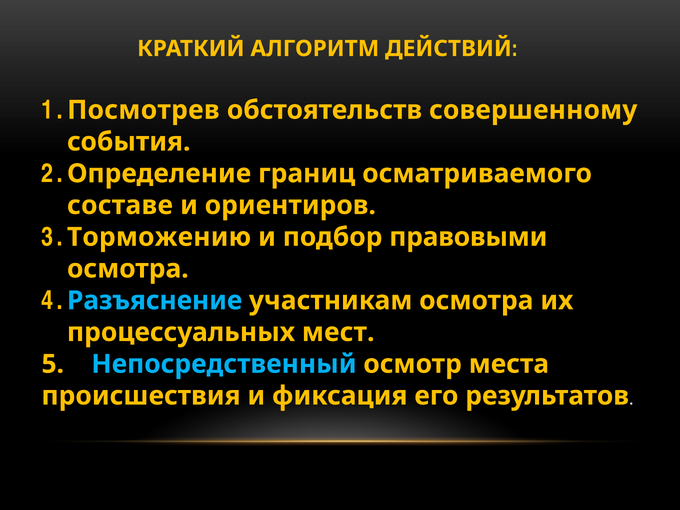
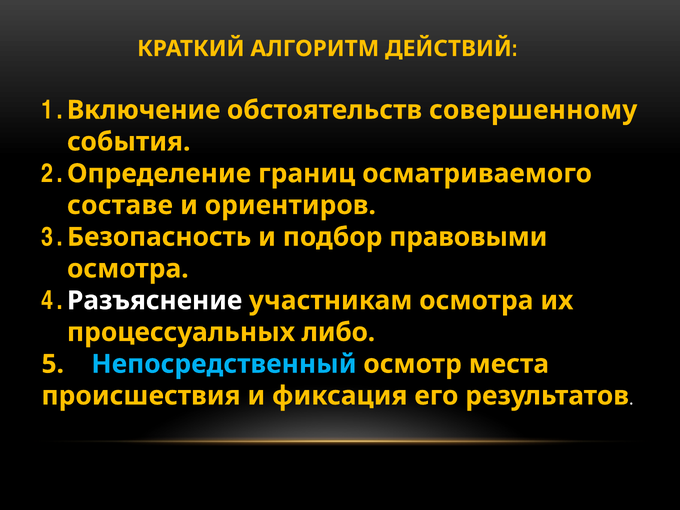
Посмотрев: Посмотрев -> Включение (144, 110)
Торможению: Торможению -> Безопасность (159, 237)
Разъяснение colour: light blue -> white (155, 301)
мест: мест -> либо (338, 332)
